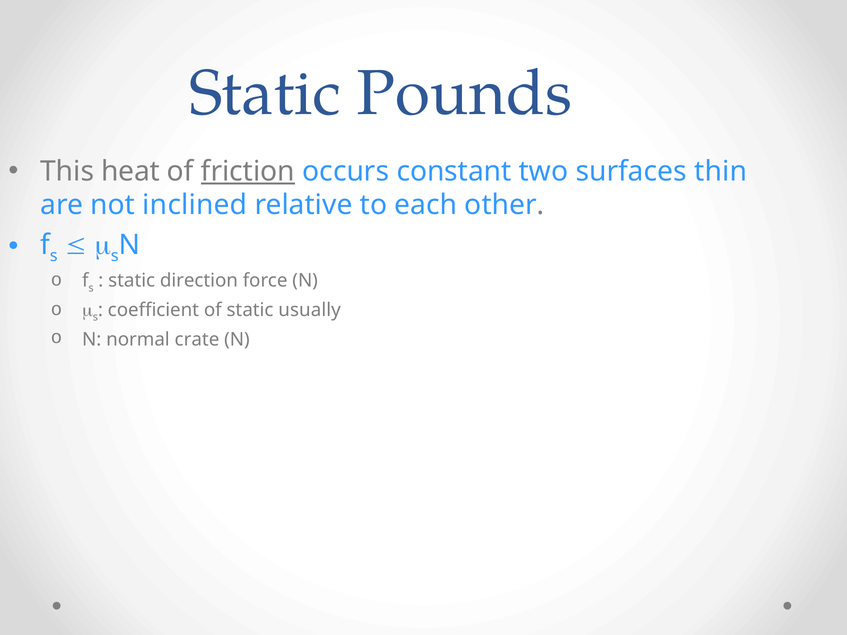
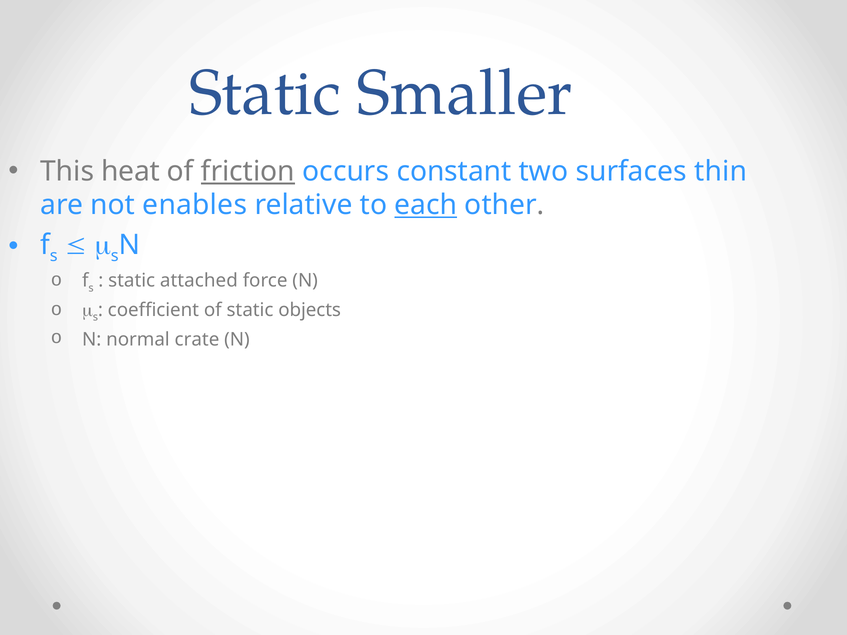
Pounds: Pounds -> Smaller (465, 93)
inclined: inclined -> enables (195, 205)
each underline: none -> present (426, 205)
direction: direction -> attached (199, 281)
usually: usually -> objects (310, 310)
